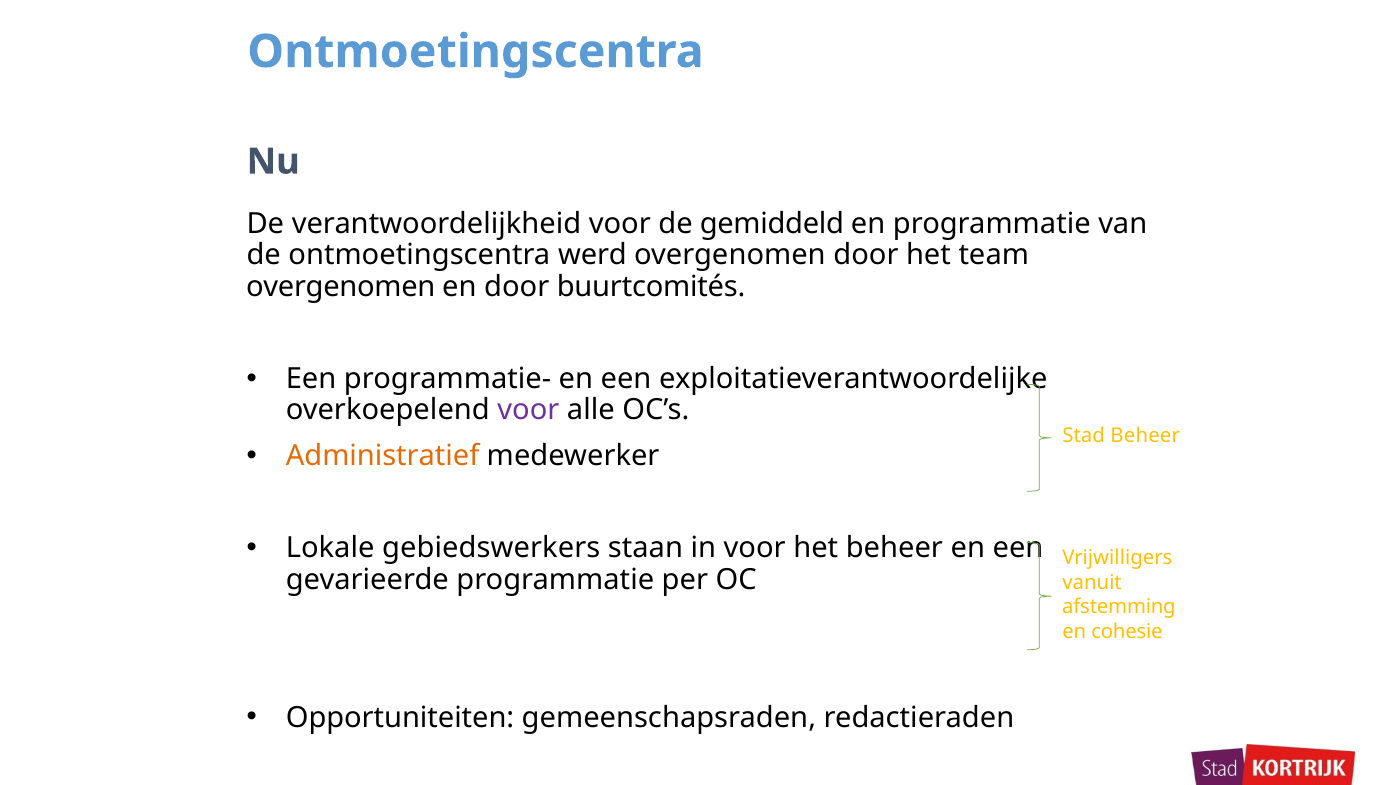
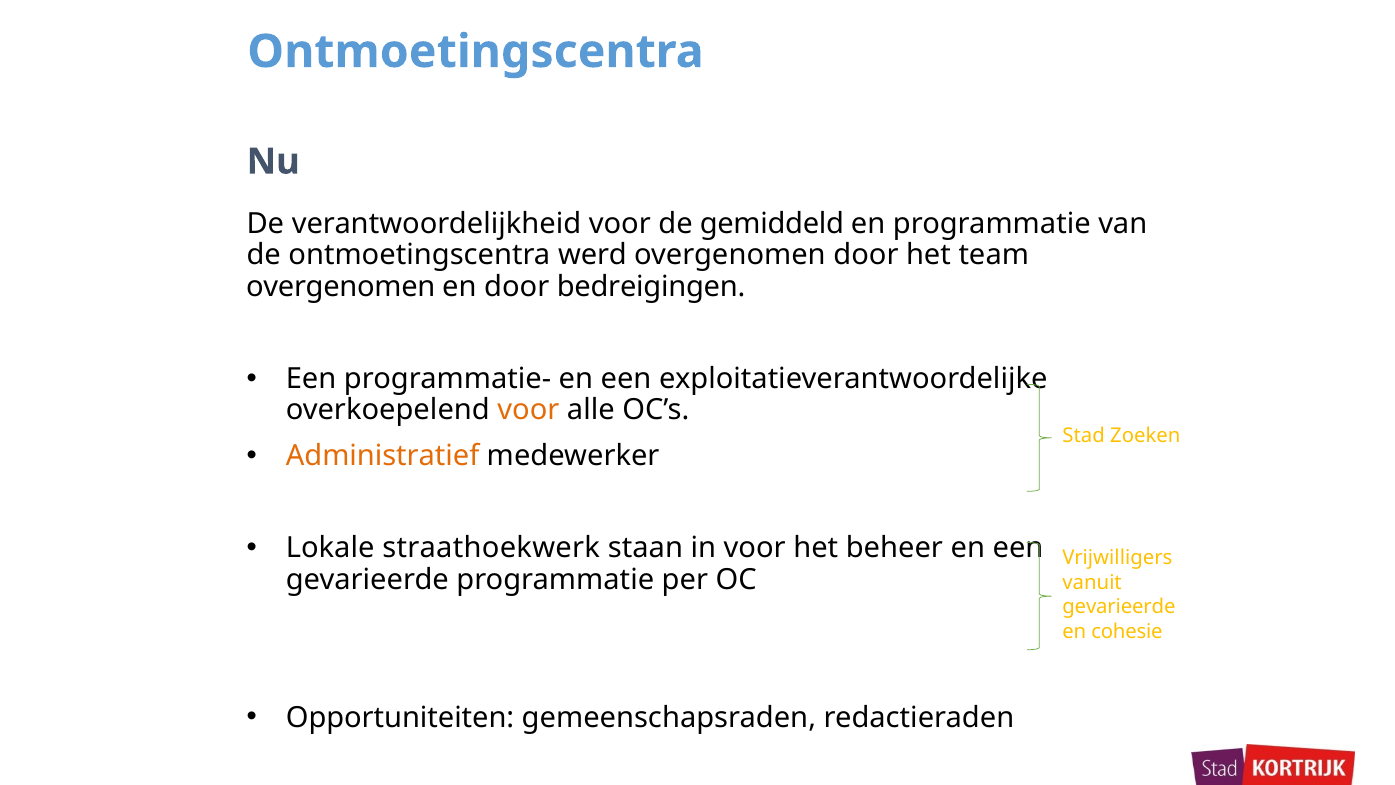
buurtcomités: buurtcomités -> bedreigingen (651, 287)
voor colour: purple -> orange (528, 410)
Stad Beheer: Beheer -> Zoeken (1145, 436)
gebiedswerkers: gebiedswerkers -> straathoekwerk (491, 548)
afstemming: afstemming -> gevarieerde (1119, 607)
